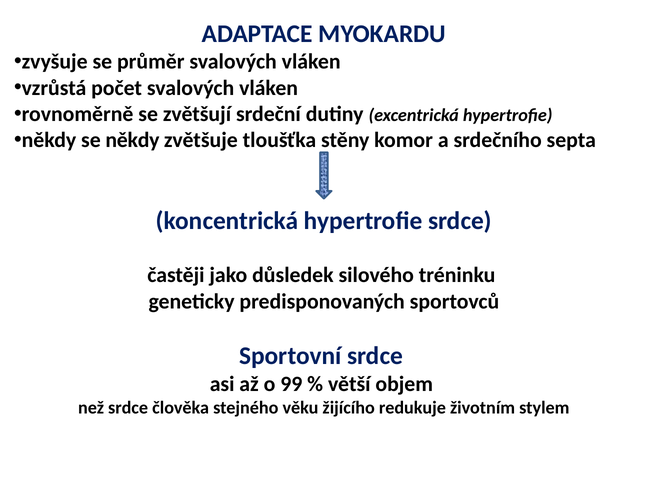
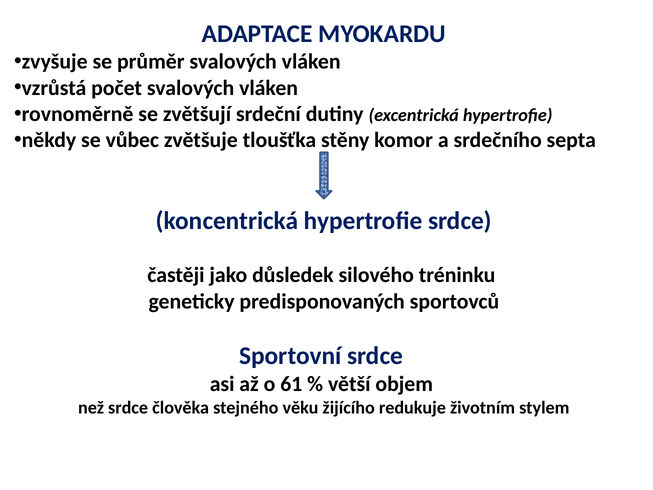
se někdy: někdy -> vůbec (132, 140)
99: 99 -> 61 (291, 384)
